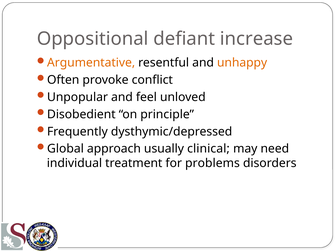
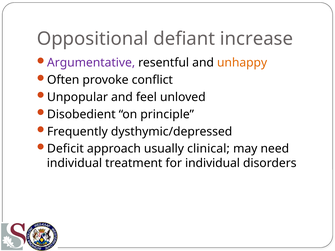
Argumentative colour: orange -> purple (91, 63)
Global: Global -> Deficit (65, 149)
for problems: problems -> individual (213, 163)
